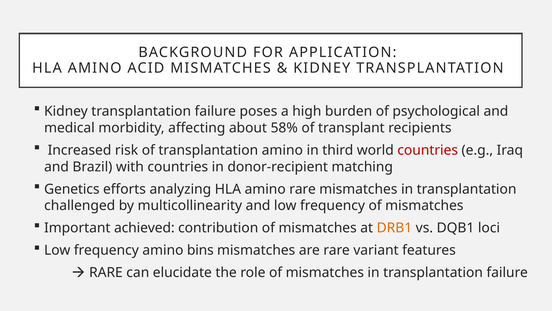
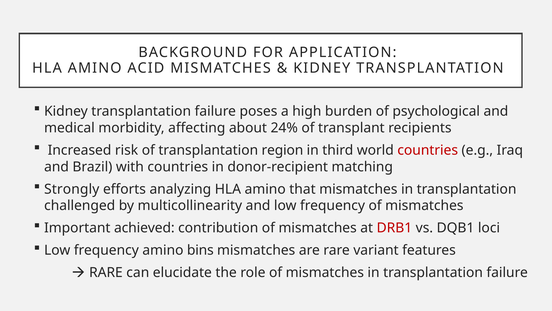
58%: 58% -> 24% (284, 128)
transplantation amino: amino -> region (282, 150)
Genetics: Genetics -> Strongly (72, 189)
amino rare: rare -> that (302, 189)
DRB1 colour: orange -> red (394, 228)
